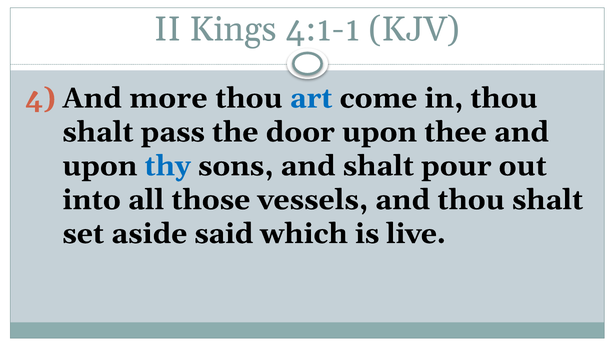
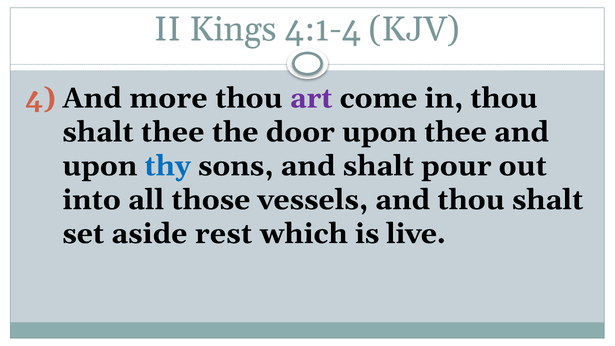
4:1-1: 4:1-1 -> 4:1-4 (323, 29)
art colour: blue -> purple (311, 98)
shalt pass: pass -> thee (173, 132)
said: said -> rest (224, 234)
